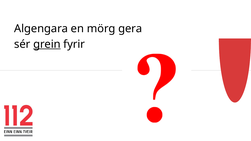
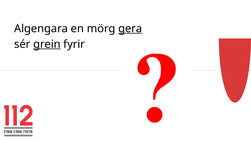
gera underline: none -> present (130, 29)
